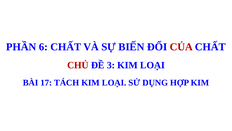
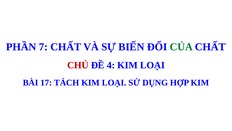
6: 6 -> 7 (43, 47)
CỦA colour: red -> green (181, 47)
3: 3 -> 4 (111, 65)
